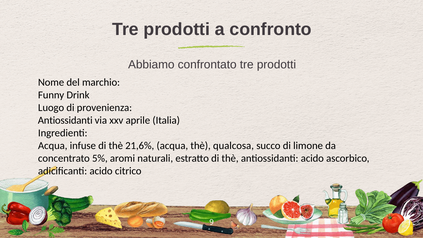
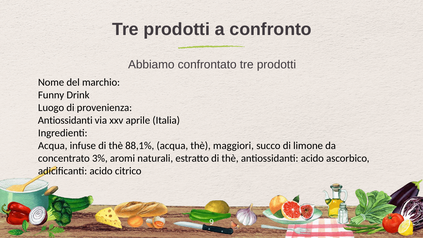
21,6%: 21,6% -> 88,1% (140, 146)
qualcosa: qualcosa -> maggiori (233, 146)
5%: 5% -> 3% (100, 158)
